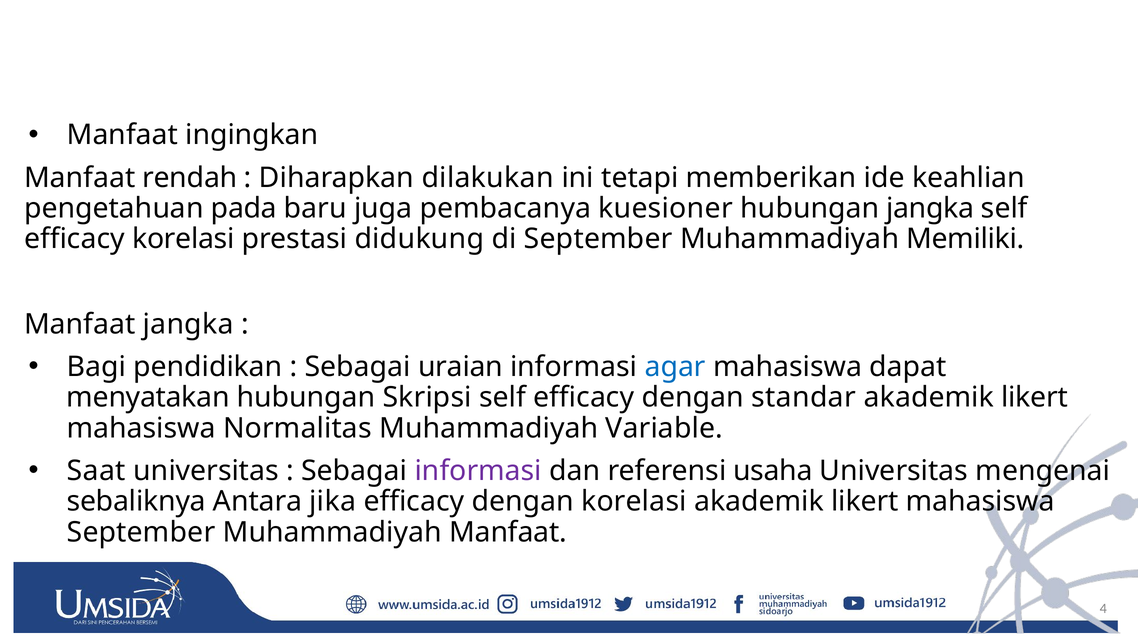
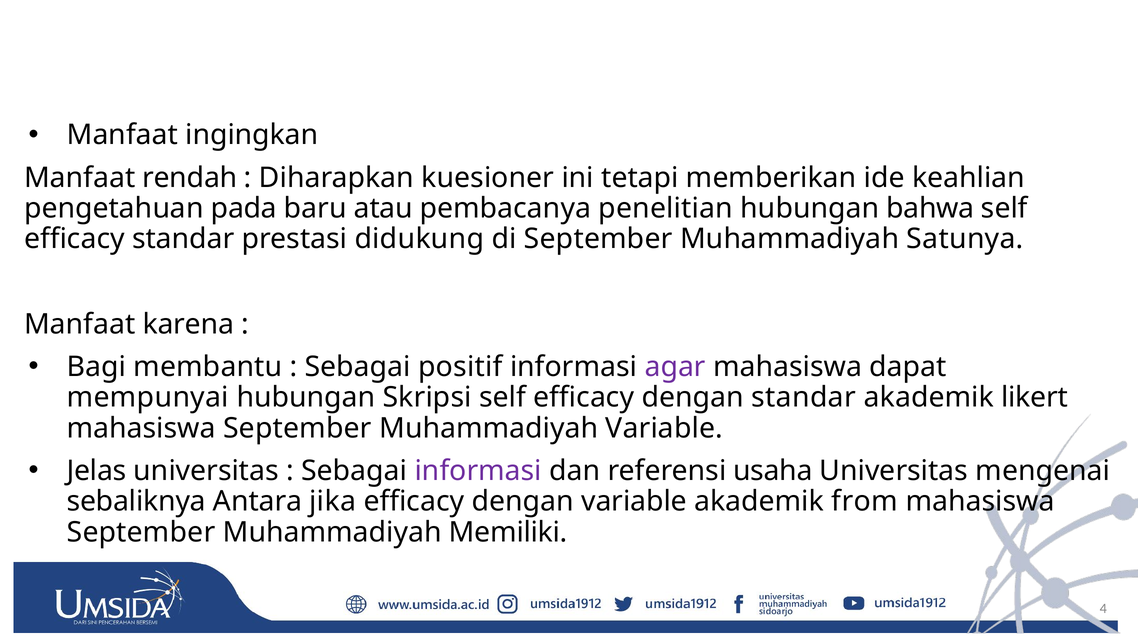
dilakukan: dilakukan -> kuesioner (488, 178)
juga: juga -> atau (383, 208)
kuesioner: kuesioner -> penelitian (666, 208)
hubungan jangka: jangka -> bahwa (930, 208)
efficacy korelasi: korelasi -> standar (183, 239)
Memiliki: Memiliki -> Satunya (965, 239)
Manfaat jangka: jangka -> karena (188, 324)
pendidikan: pendidikan -> membantu (208, 367)
uraian: uraian -> positif (460, 367)
agar colour: blue -> purple (675, 367)
menyatakan: menyatakan -> mempunyai (148, 398)
Normalitas: Normalitas -> September (297, 428)
Saat: Saat -> Jelas (97, 471)
dengan korelasi: korelasi -> variable (634, 502)
likert: likert -> from (865, 502)
Muhammadiyah Manfaat: Manfaat -> Memiliki (508, 532)
